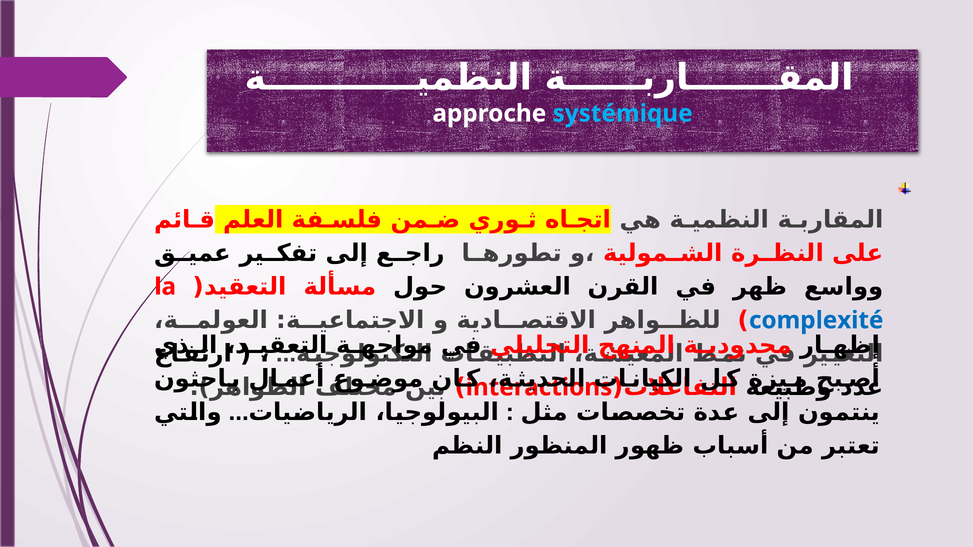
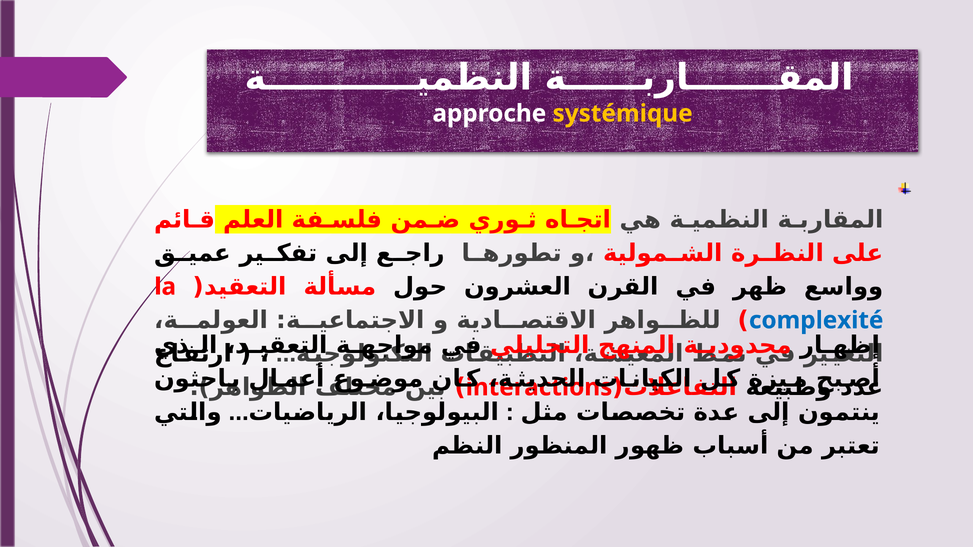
systémique colour: light blue -> yellow (623, 114)
